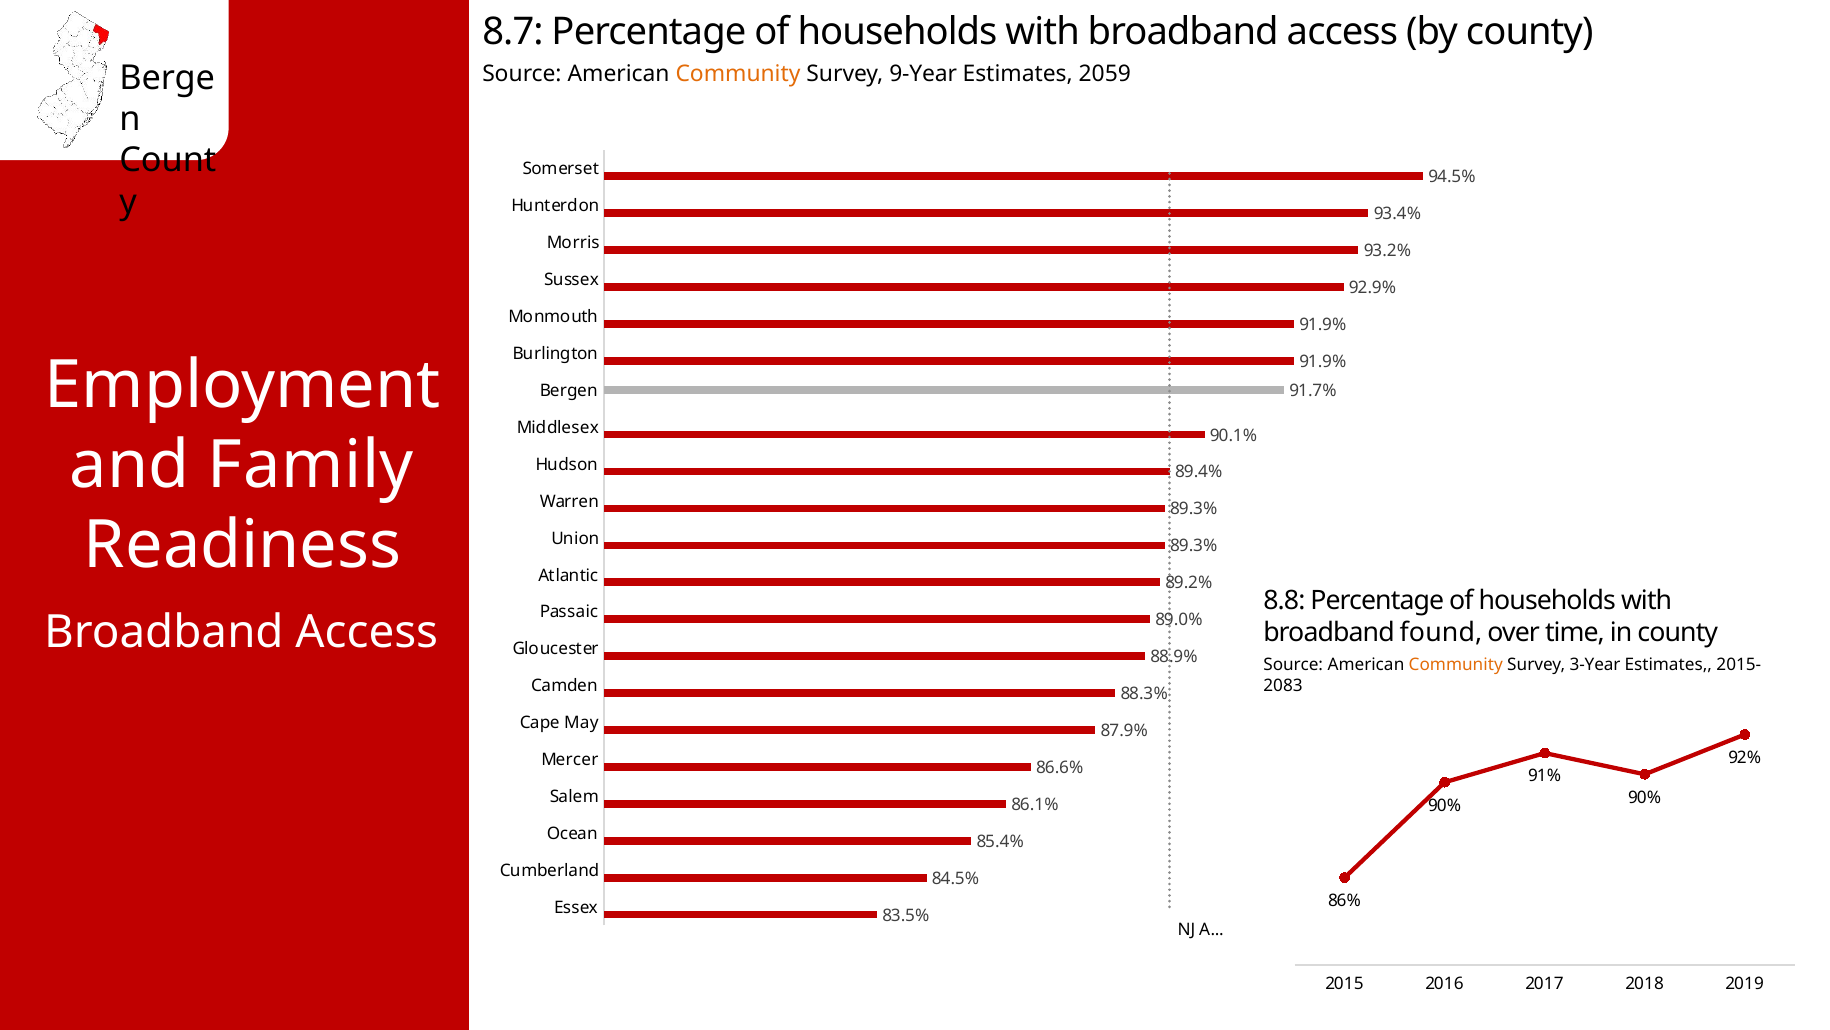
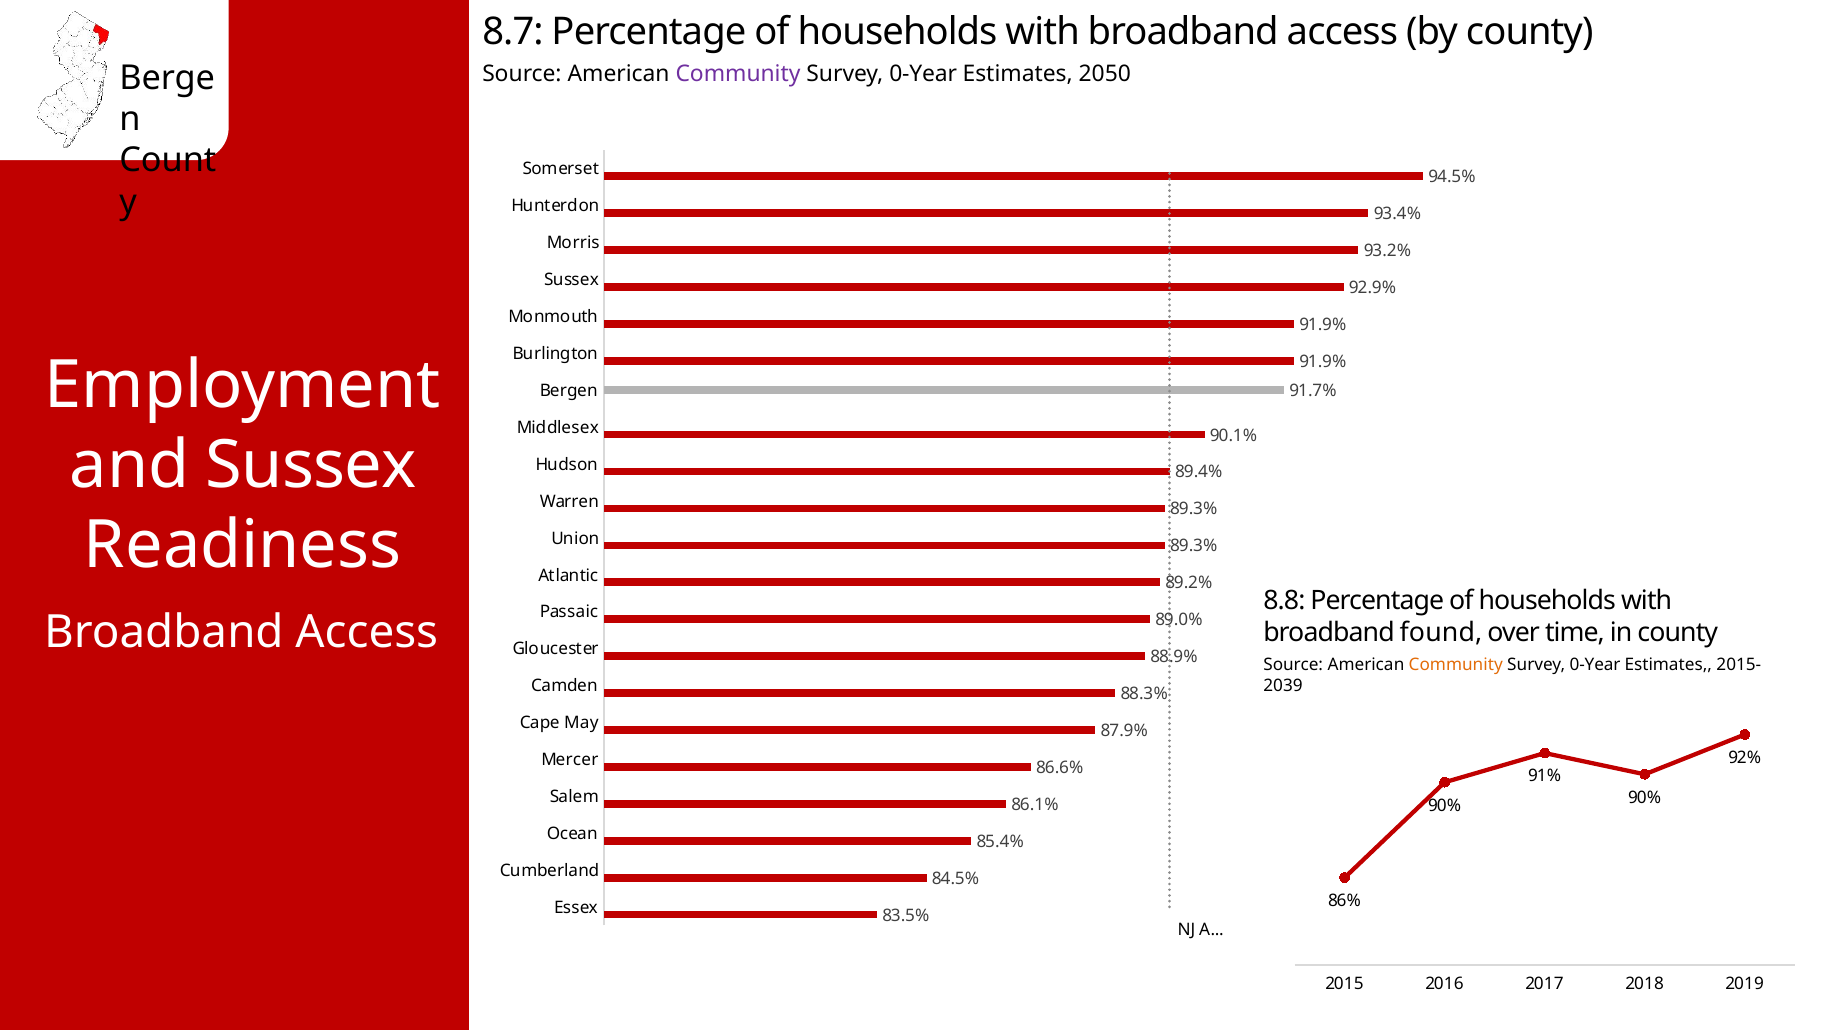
Community colour: orange -> purple (738, 74)
9-Year: 9-Year -> 0-Year (923, 74)
2059: 2059 -> 2050 (1105, 74)
and Family: Family -> Sussex (312, 465)
3-Year: 3-Year -> 0-Year (1595, 664)
2083: 2083 -> 2039 (1283, 685)
